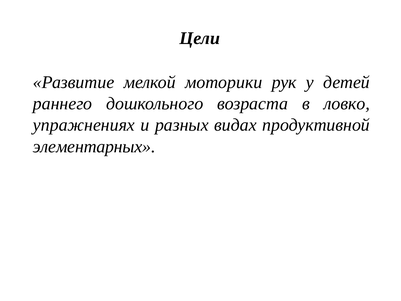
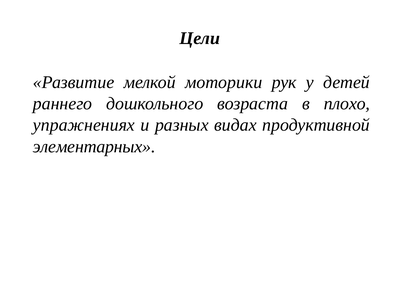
ловко: ловко -> плохо (347, 104)
